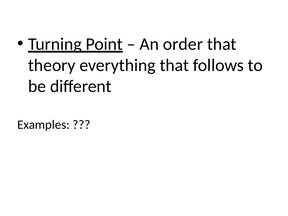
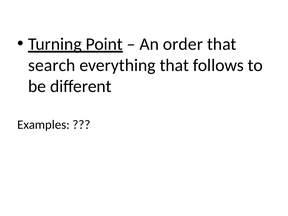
theory: theory -> search (52, 65)
